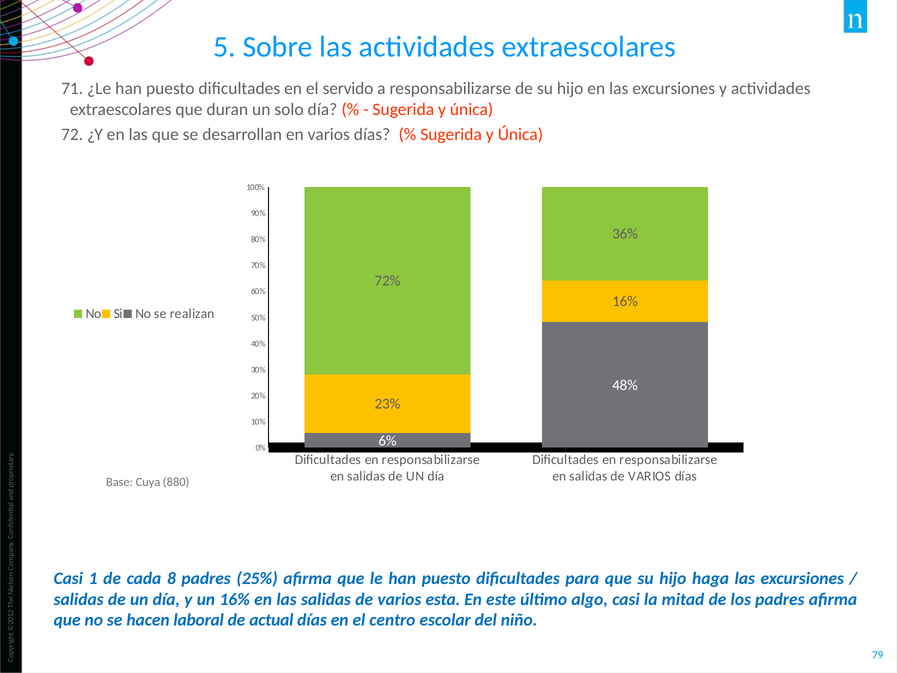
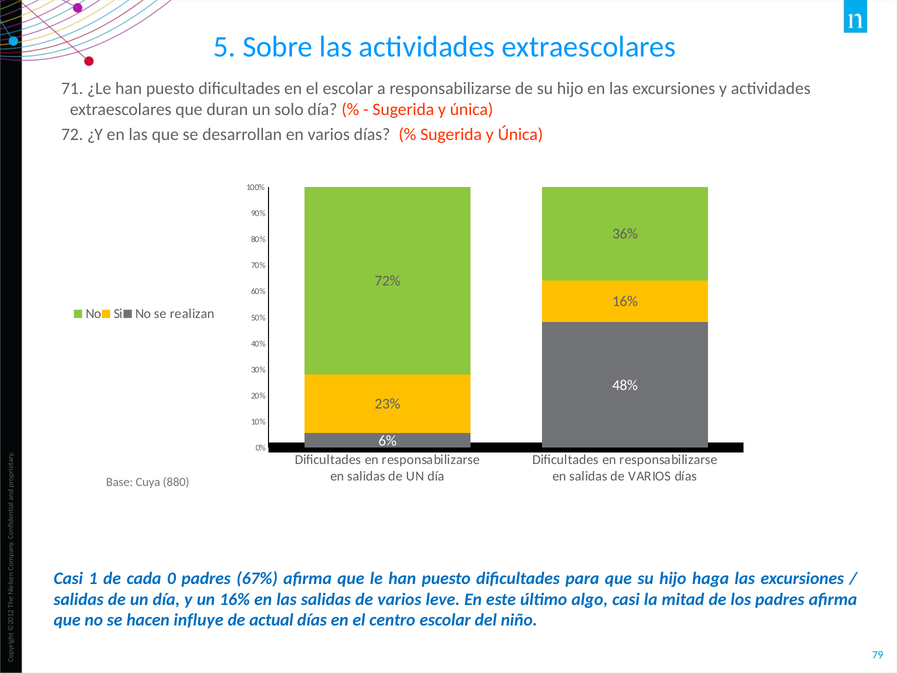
el servido: servido -> escolar (348, 88)
cada 8: 8 -> 0 (171, 578)
25%: 25% -> 67% (257, 578)
esta: esta -> leve (443, 599)
laboral: laboral -> influye (199, 620)
